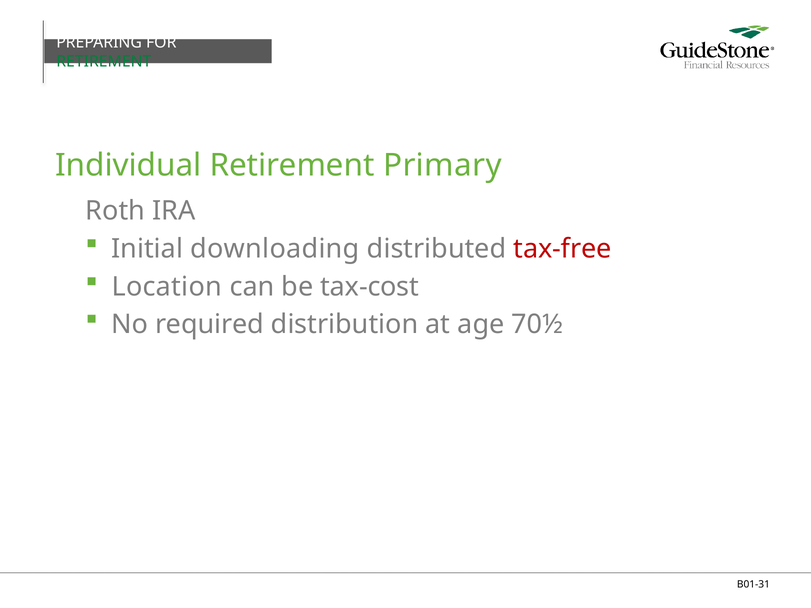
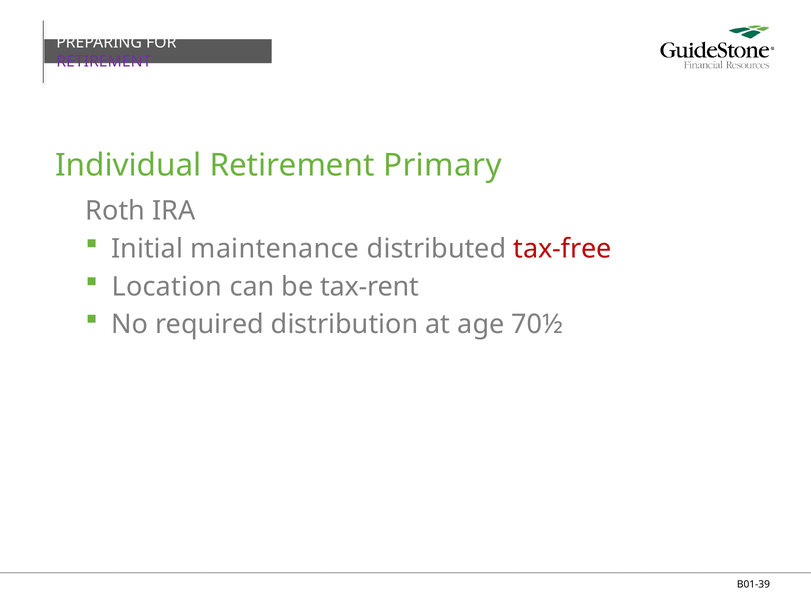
RETIREMENT colour: green -> purple (104, 62)
downloading: downloading -> maintenance (275, 249)
tax-cost: tax-cost -> tax-rent (370, 287)
B01-31: B01-31 -> B01-39 (753, 585)
